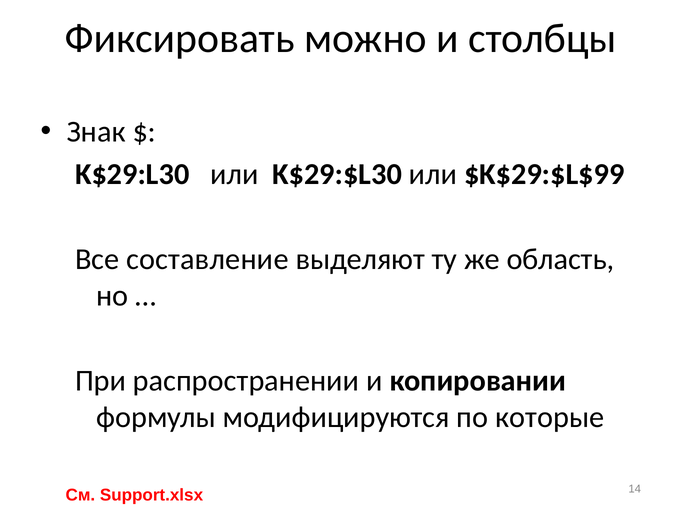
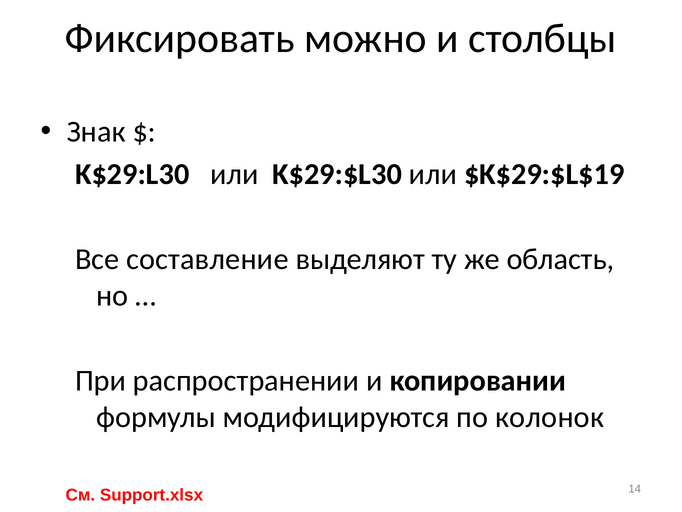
$K$29:$L$99: $K$29:$L$99 -> $K$29:$L$19 (544, 174)
которые: которые -> колонок (550, 417)
